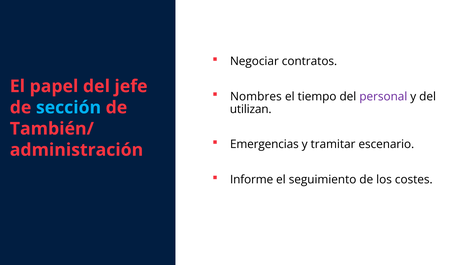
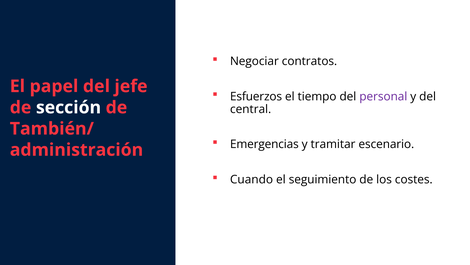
Nombres: Nombres -> Esfuerzos (256, 96)
sección colour: light blue -> white (69, 107)
utilizan: utilizan -> central (251, 109)
Informe: Informe -> Cuando (252, 179)
